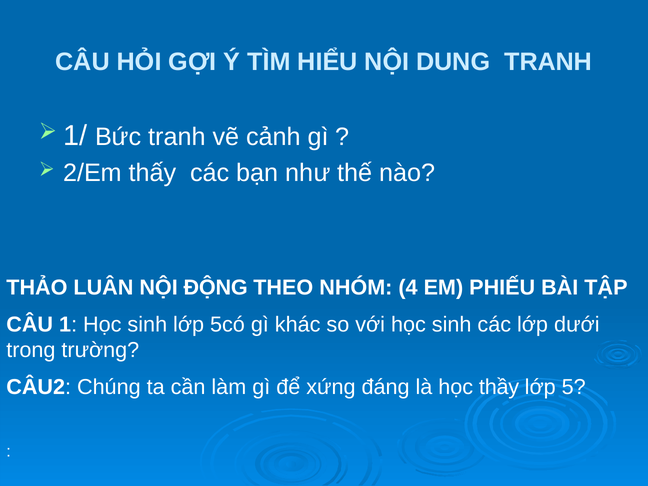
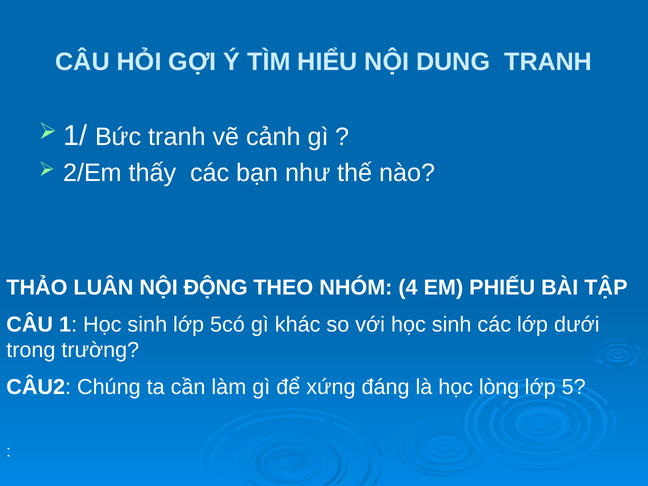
thầy: thầy -> lòng (499, 387)
